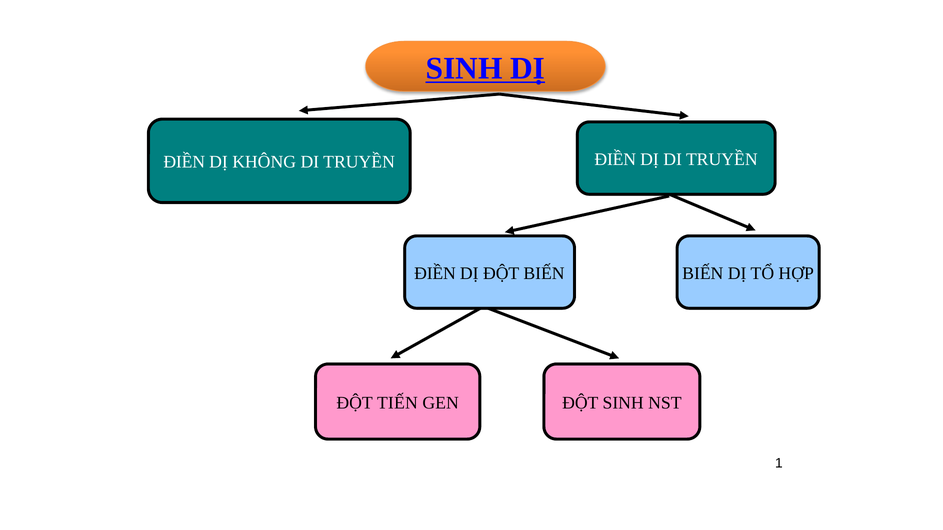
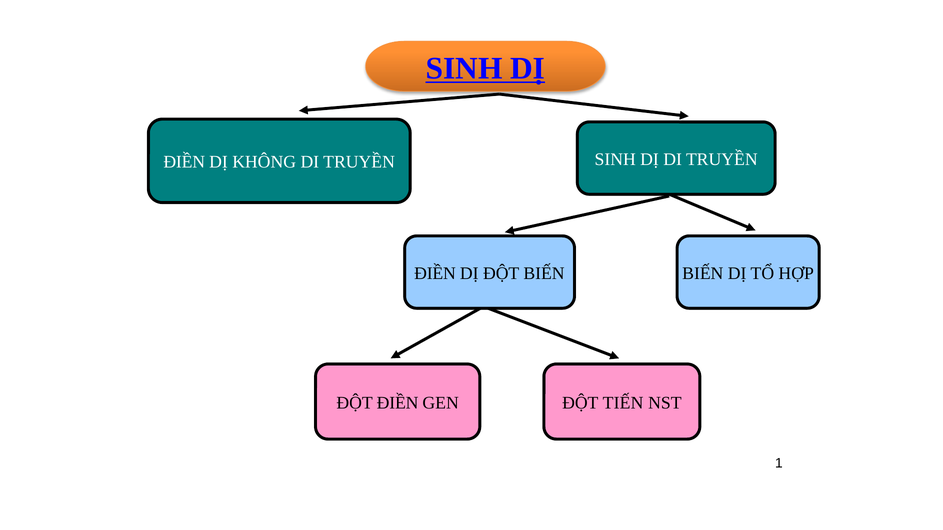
KHÔNG DI TRUYỀN ĐIỀN: ĐIỀN -> SINH (615, 159)
ĐỘT TIẾN: TIẾN -> ĐIỀN (398, 403)
ĐỘT SINH: SINH -> TIẾN (623, 403)
